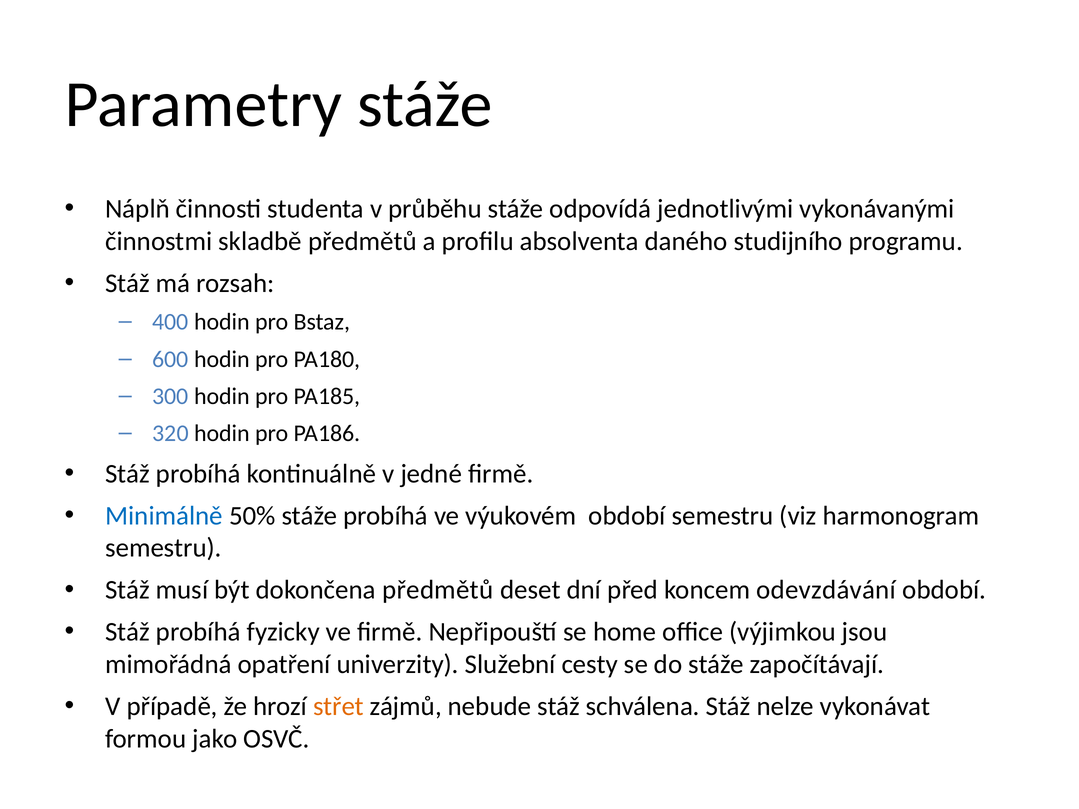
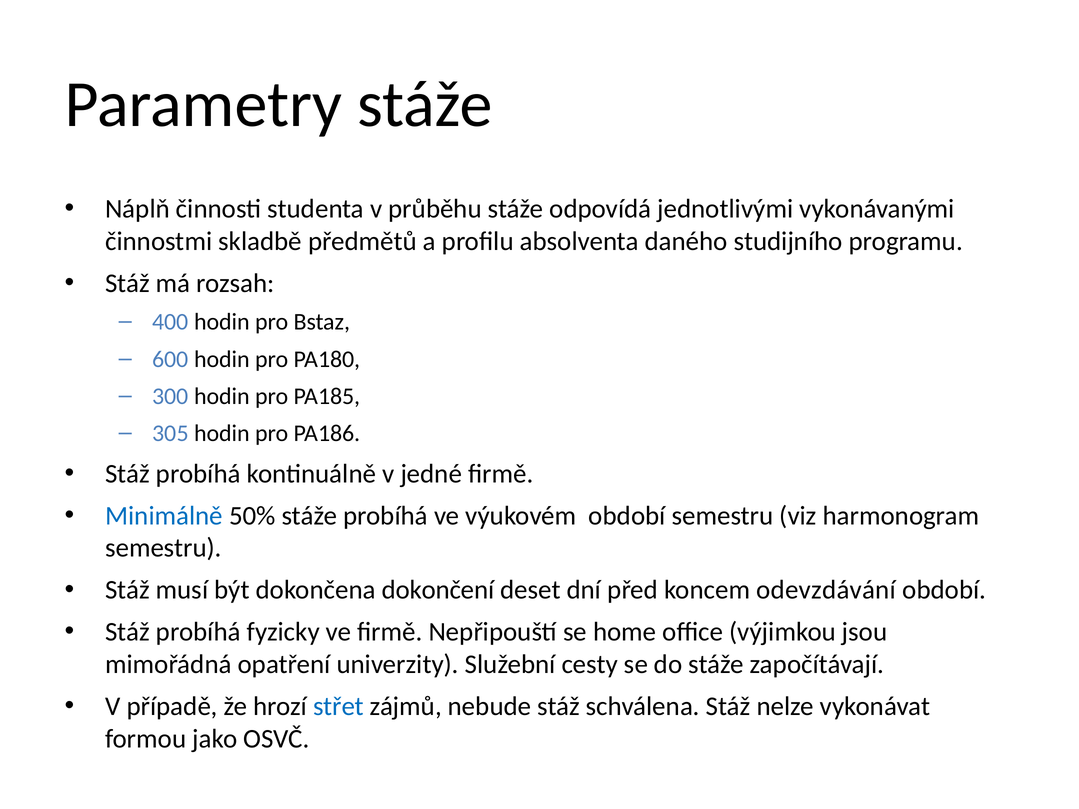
320: 320 -> 305 (171, 434)
dokončena předmětů: předmětů -> dokončení (438, 590)
střet colour: orange -> blue (338, 707)
